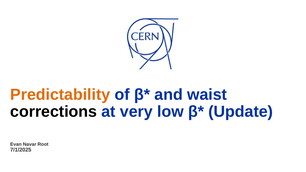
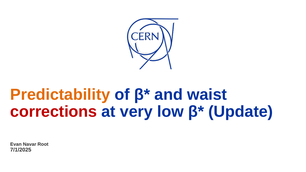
corrections colour: black -> red (54, 112)
